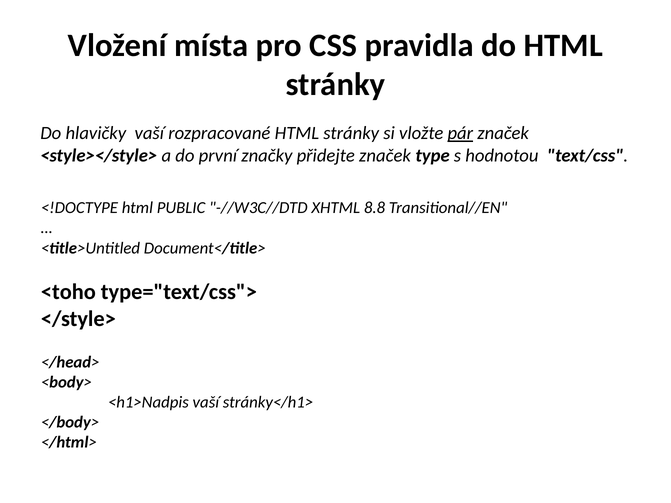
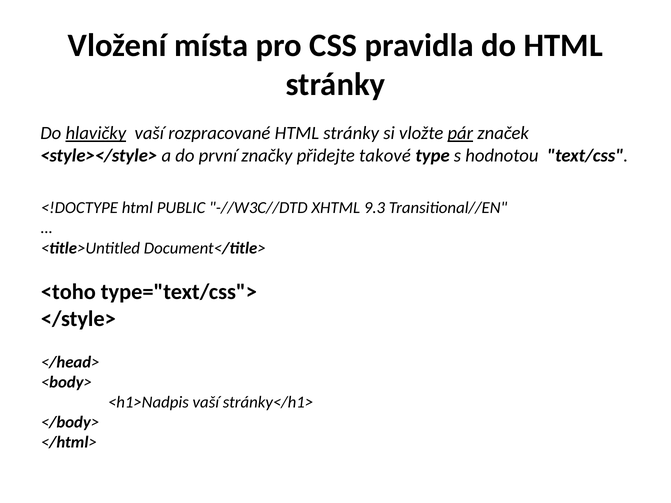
hlavičky underline: none -> present (96, 133)
přidejte značek: značek -> takové (385, 156)
8.8: 8.8 -> 9.3 (374, 208)
